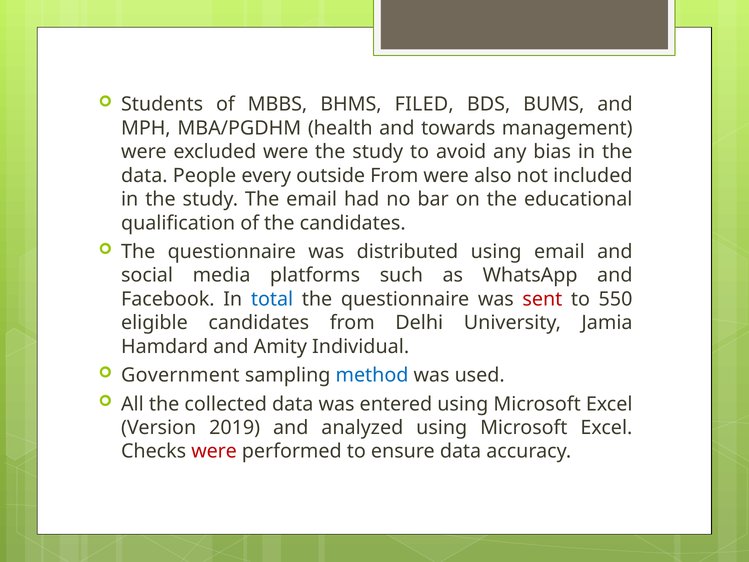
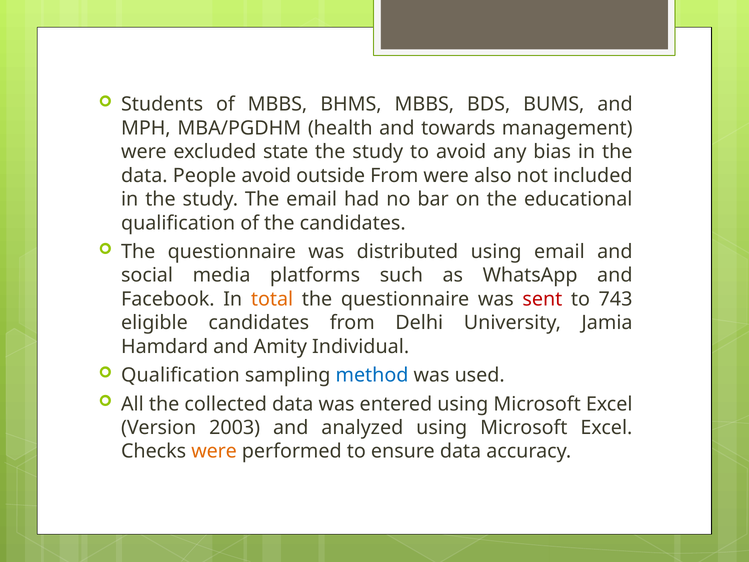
BHMS FILED: FILED -> MBBS (424, 104)
excluded were: were -> state (286, 152)
People every: every -> avoid (266, 175)
total colour: blue -> orange (272, 299)
550: 550 -> 743 (615, 299)
Government: Government -> Qualification (180, 375)
2019: 2019 -> 2003 (235, 428)
were colour: red -> orange (214, 451)
